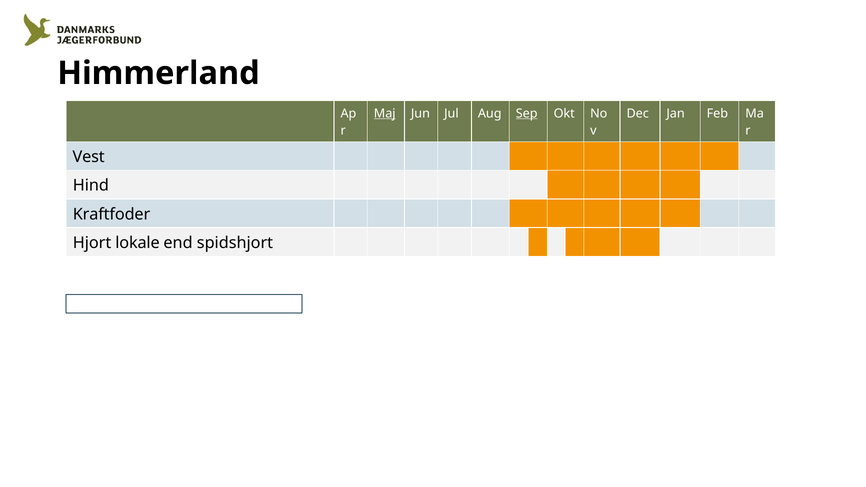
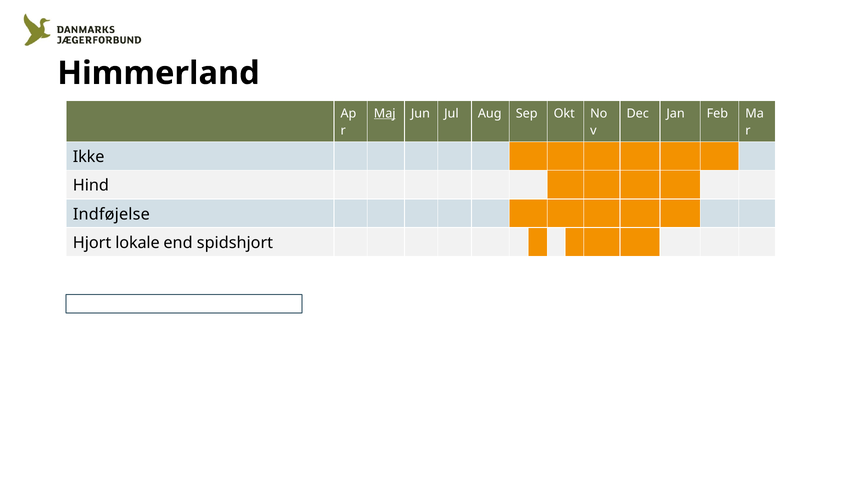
Sep underline: present -> none (527, 113)
Vest: Vest -> Ikke (89, 157)
Kraftfoder: Kraftfoder -> Indføjelse (111, 214)
